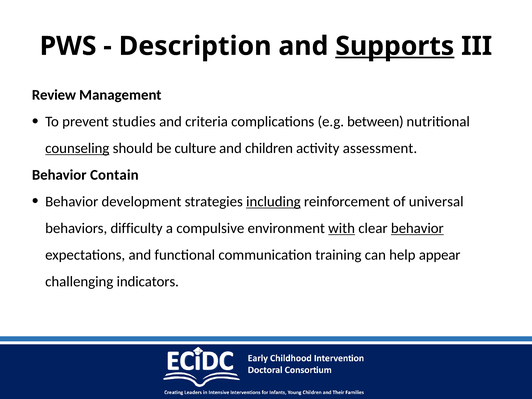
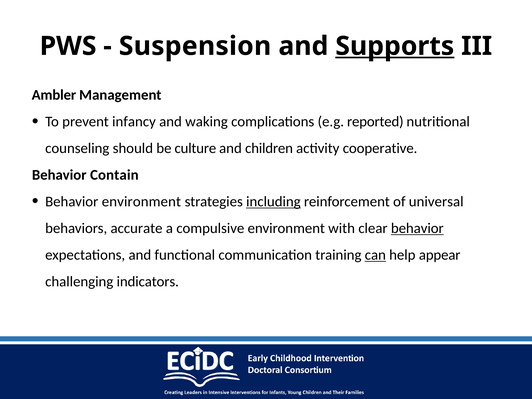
Description: Description -> Suspension (195, 46)
Review: Review -> Ambler (54, 95)
studies: studies -> infancy (134, 122)
criteria: criteria -> waking (207, 122)
between: between -> reported (375, 122)
counseling underline: present -> none (77, 148)
assessment: assessment -> cooperative (380, 148)
Behavior development: development -> environment (141, 202)
difficulty: difficulty -> accurate (137, 228)
with underline: present -> none (342, 228)
can underline: none -> present (375, 255)
